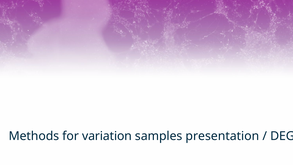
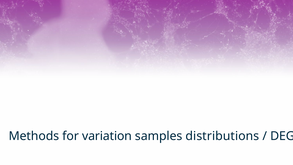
presentation: presentation -> distributions (222, 136)
